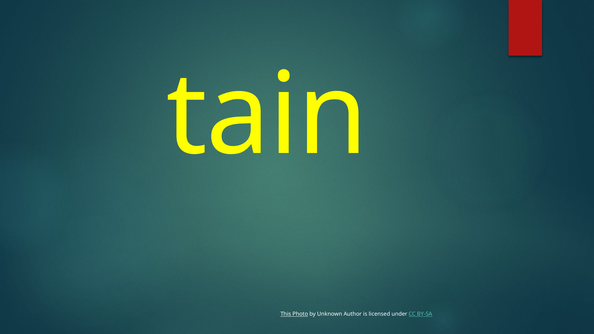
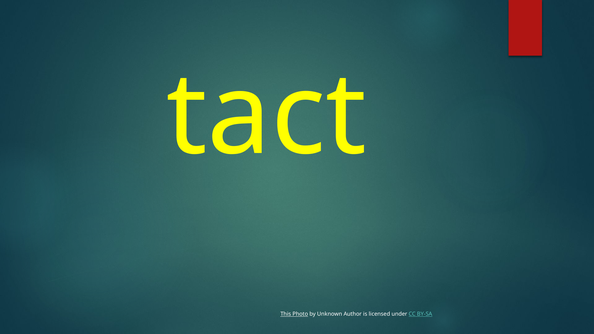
tain: tain -> tact (266, 116)
